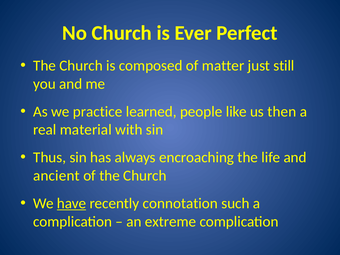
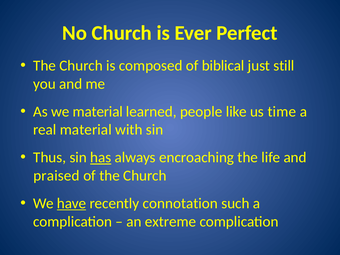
matter: matter -> biblical (223, 66)
we practice: practice -> material (98, 112)
then: then -> time (282, 112)
has underline: none -> present (101, 158)
ancient: ancient -> praised (56, 176)
